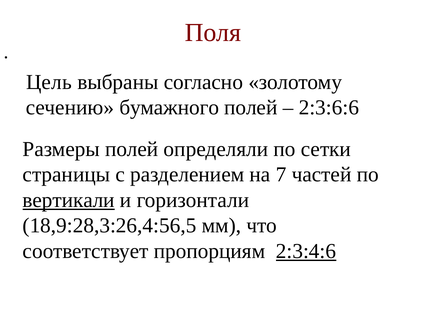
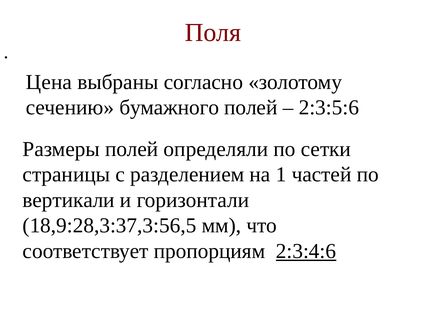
Цель: Цель -> Цена (49, 82)
2:3:6:6: 2:3:6:6 -> 2:3:5:6 (329, 108)
7: 7 -> 1 (281, 175)
вертикали underline: present -> none (69, 200)
18,9:28,3:26,4:56,5: 18,9:28,3:26,4:56,5 -> 18,9:28,3:37,3:56,5 (110, 226)
